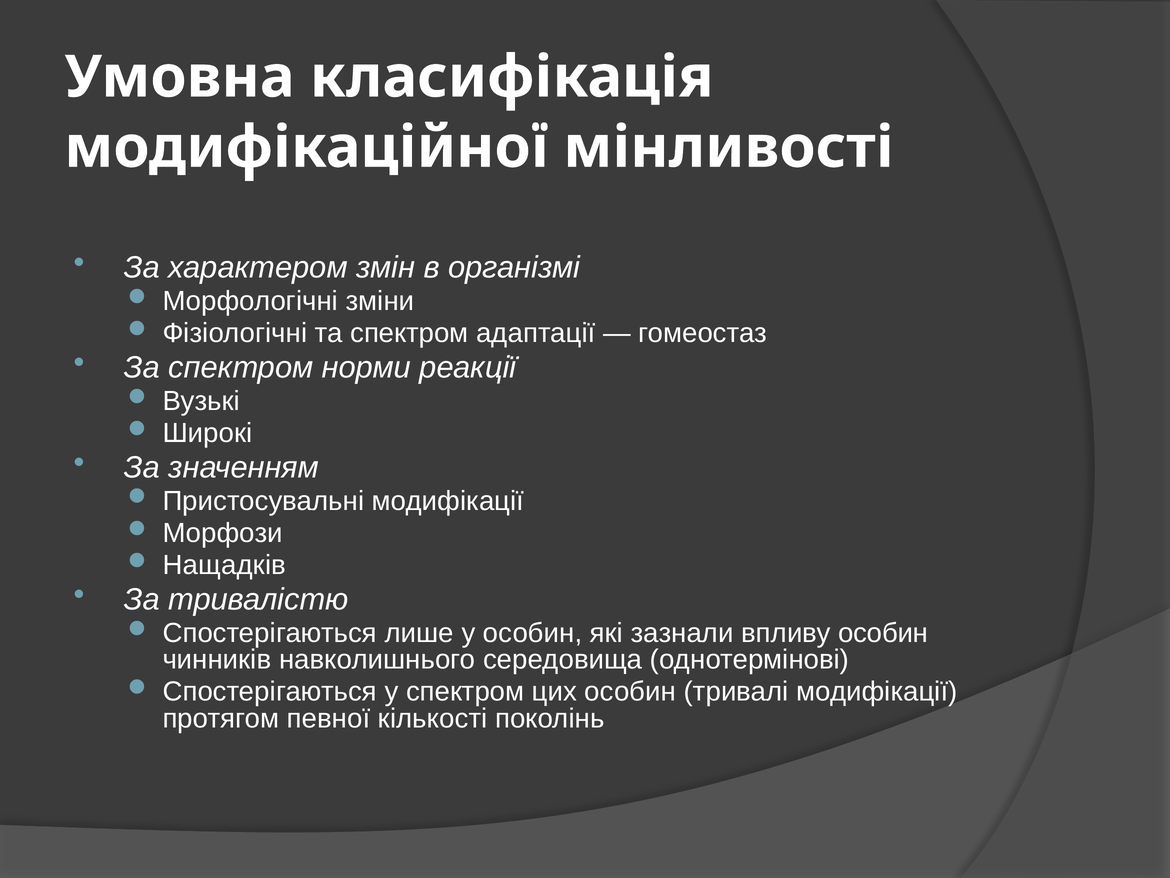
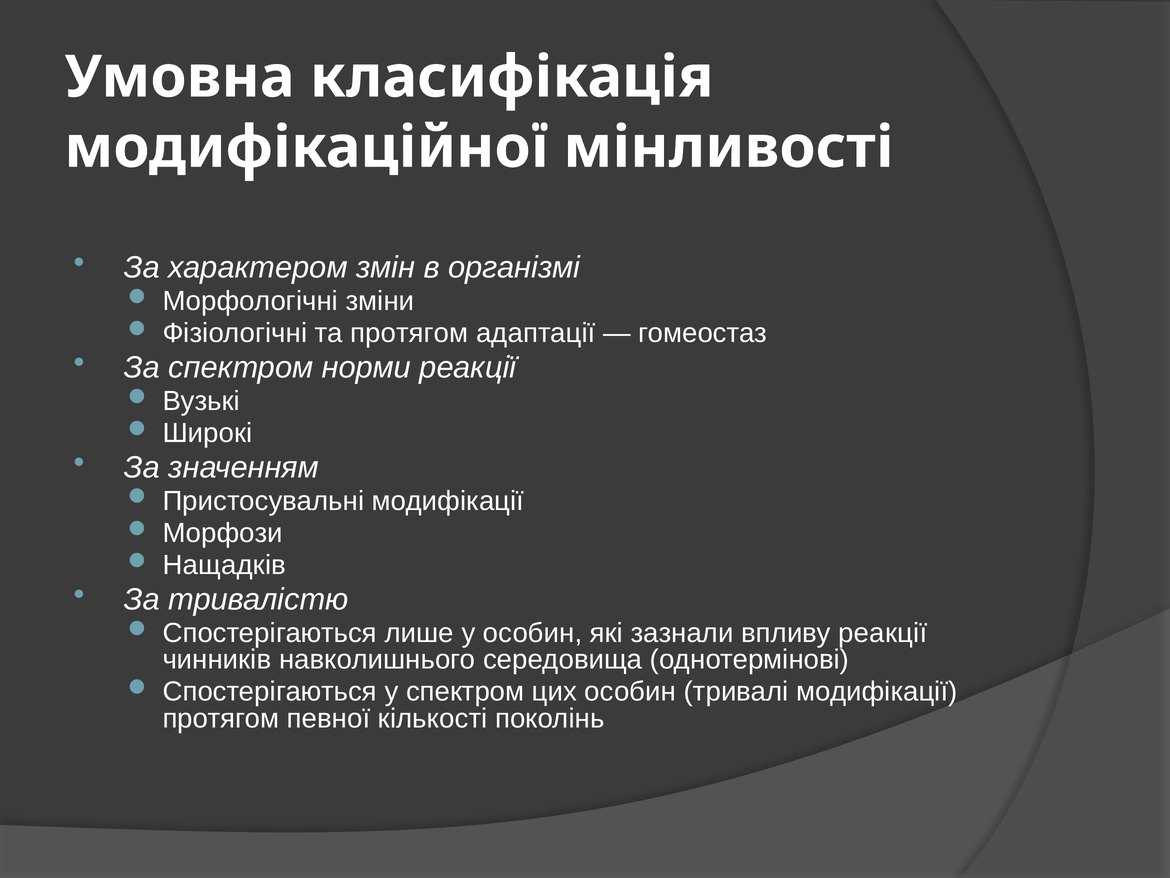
та спектром: спектром -> протягом (409, 333)
впливу особин: особин -> реакції (883, 633)
